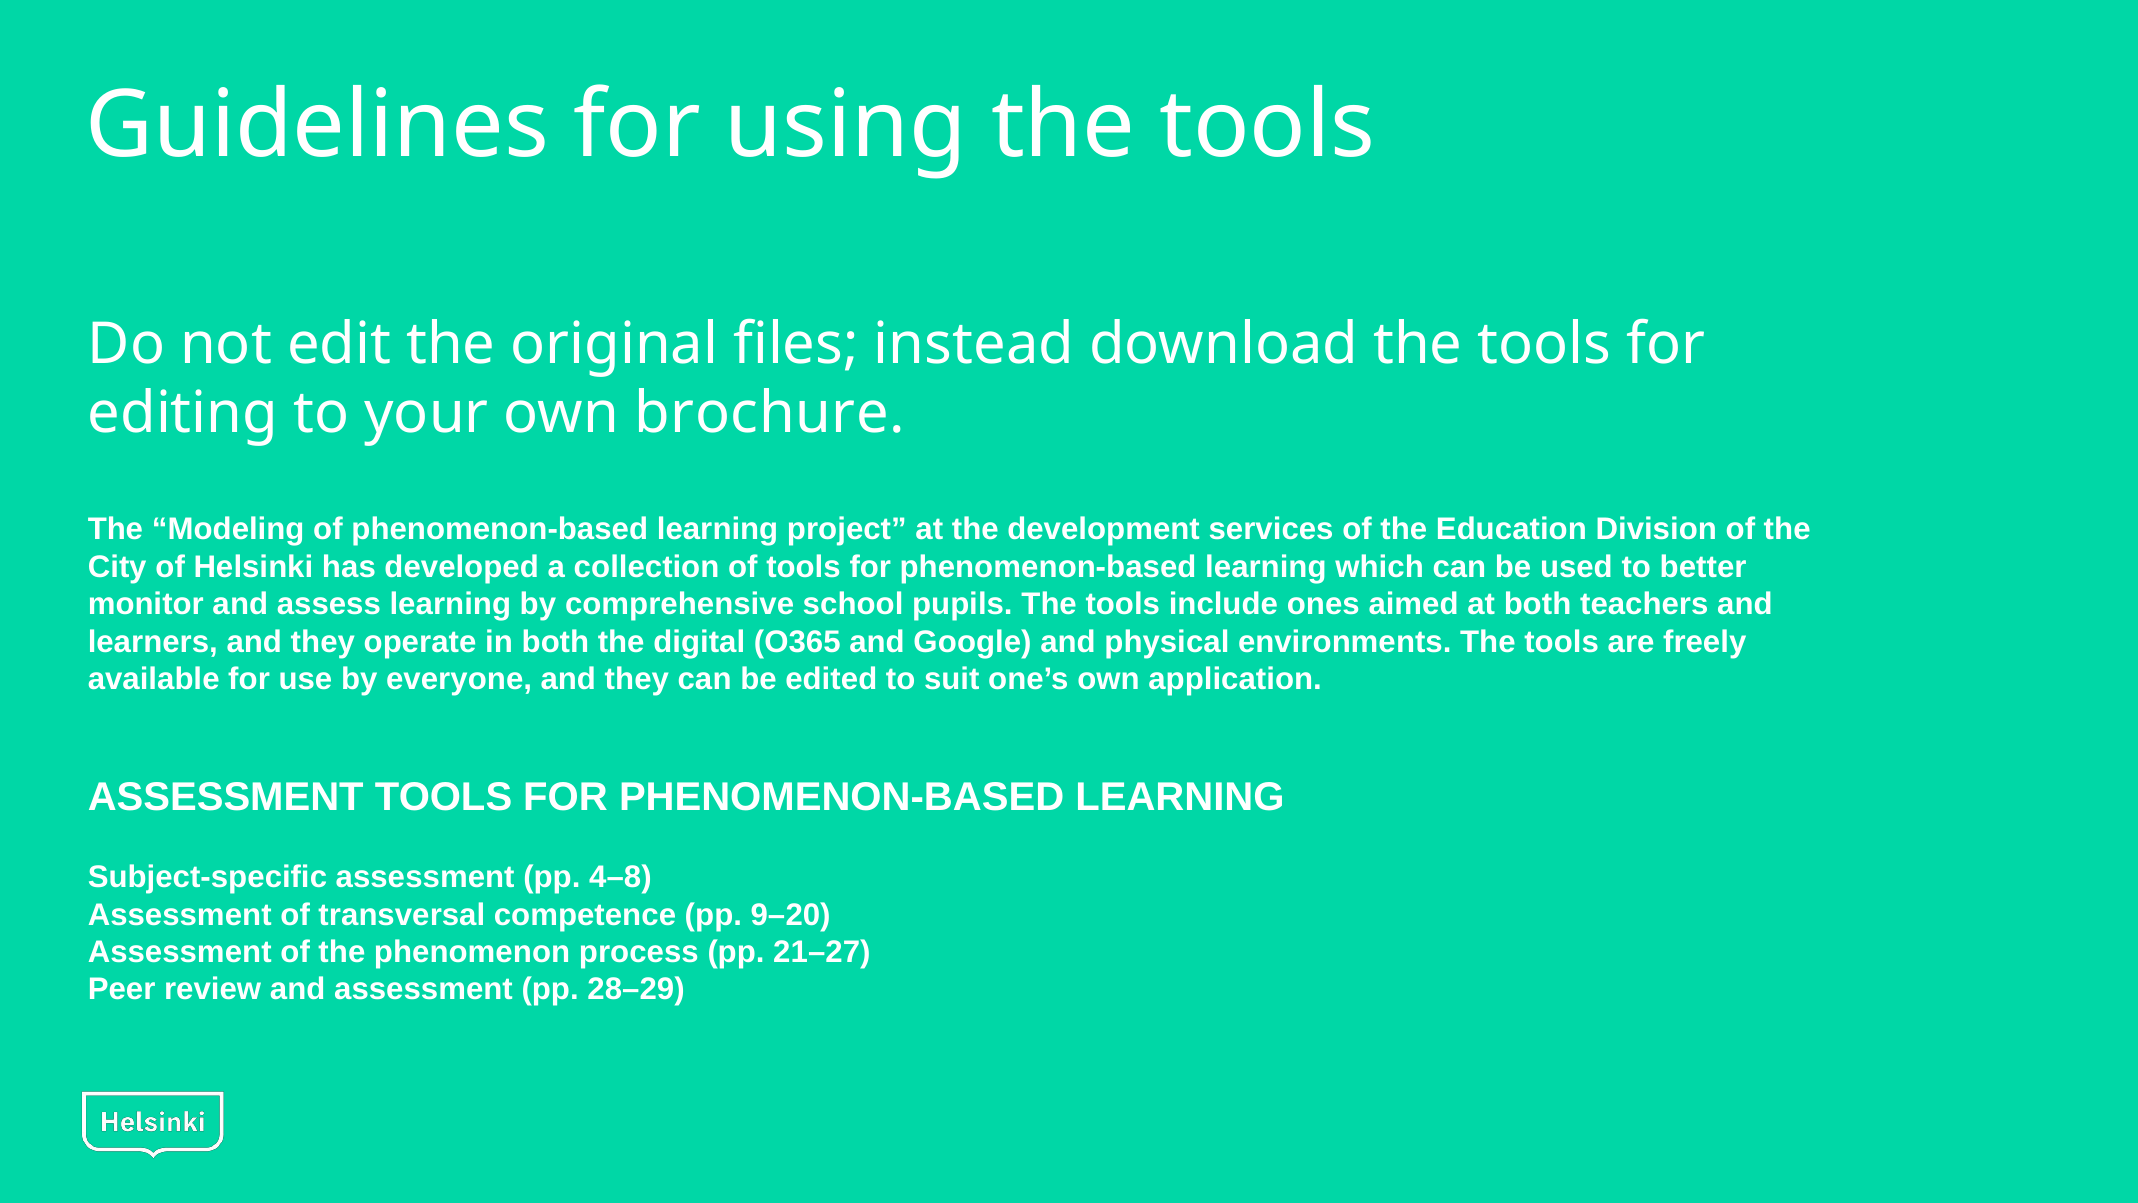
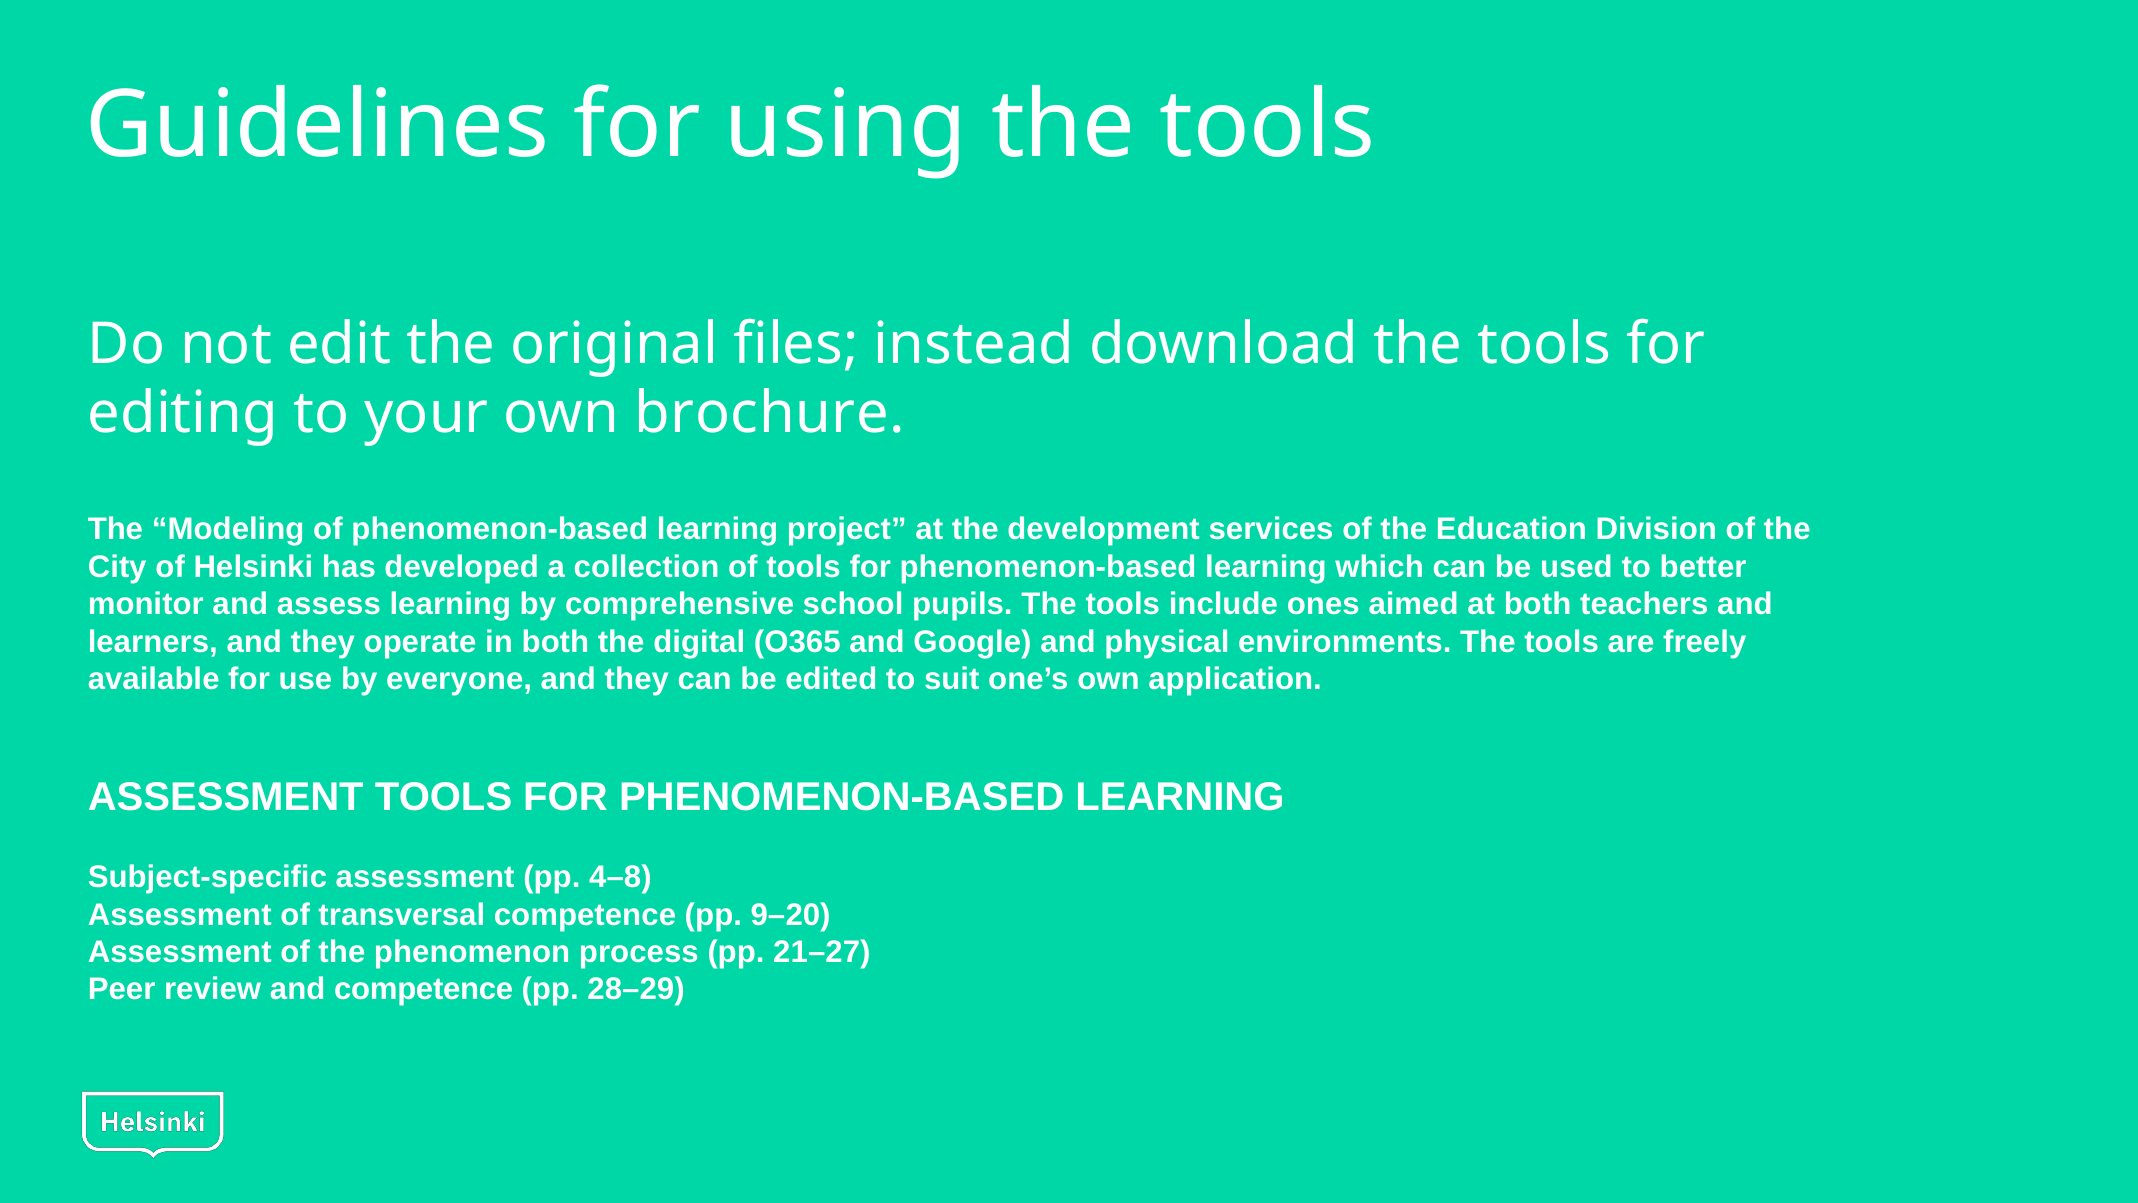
and assessment: assessment -> competence (424, 989)
